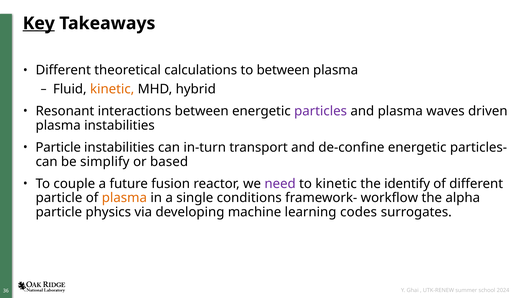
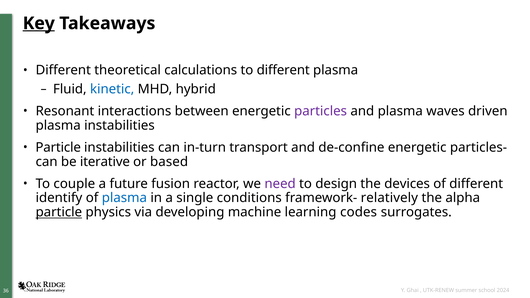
to between: between -> different (283, 70)
kinetic colour: orange -> blue (112, 89)
simplify: simplify -> iterative (105, 162)
to kinetic: kinetic -> design (336, 184)
identify: identify -> devices (407, 184)
particle: particle -> identify (59, 198)
plasma colour: orange -> blue (124, 198)
workflow: workflow -> relatively (389, 198)
particle underline: none -> present (59, 212)
